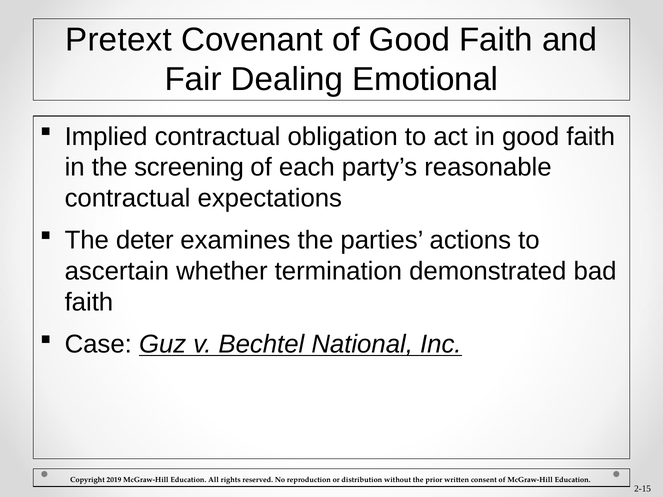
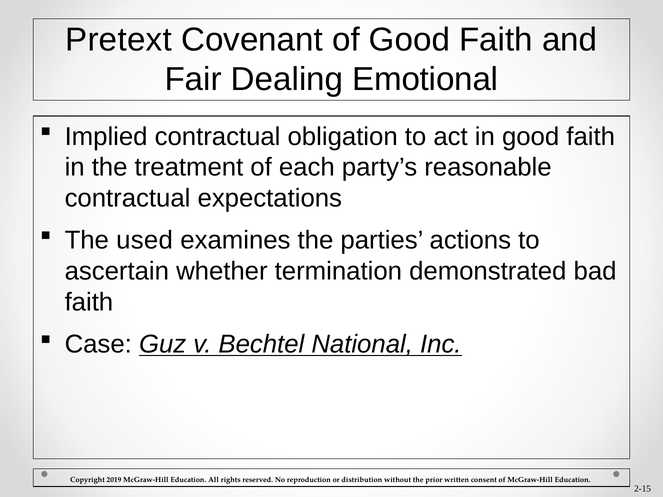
screening: screening -> treatment (189, 168)
deter: deter -> used (145, 241)
